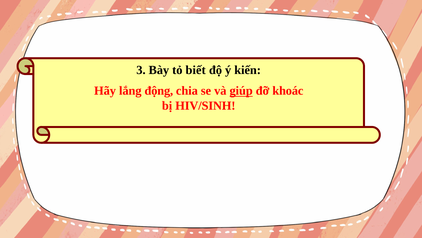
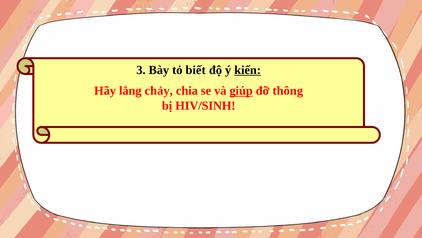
kiến underline: none -> present (248, 70)
động: động -> chảy (159, 91)
khoác: khoác -> thông (288, 91)
